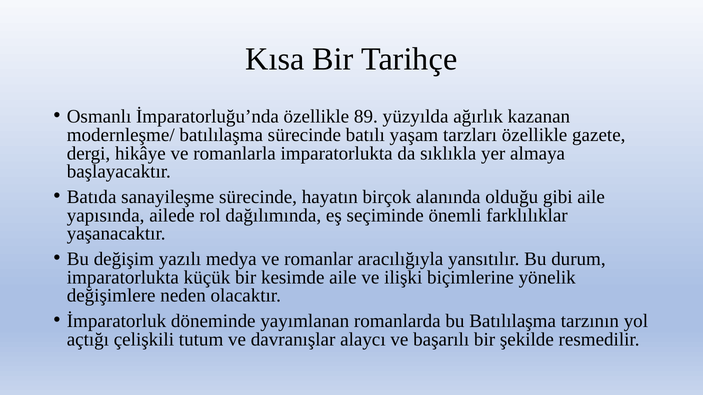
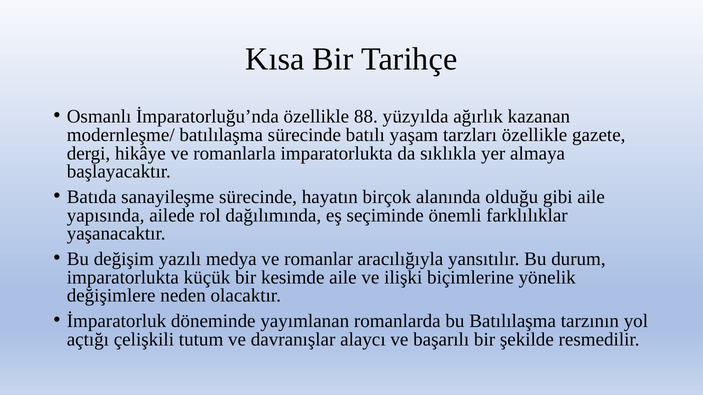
89: 89 -> 88 (366, 116)
